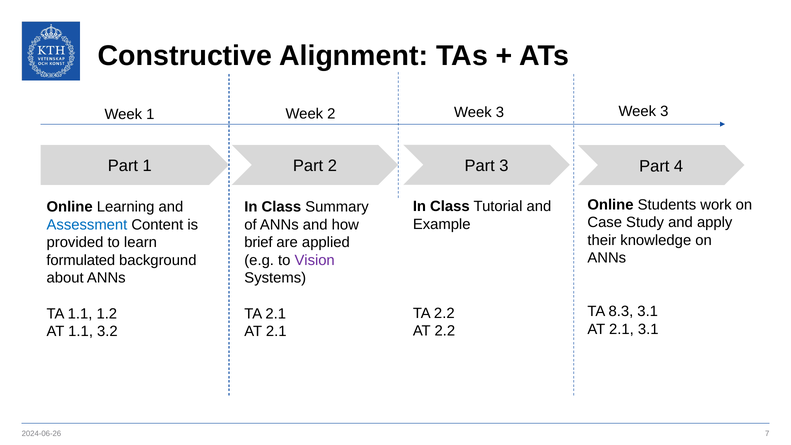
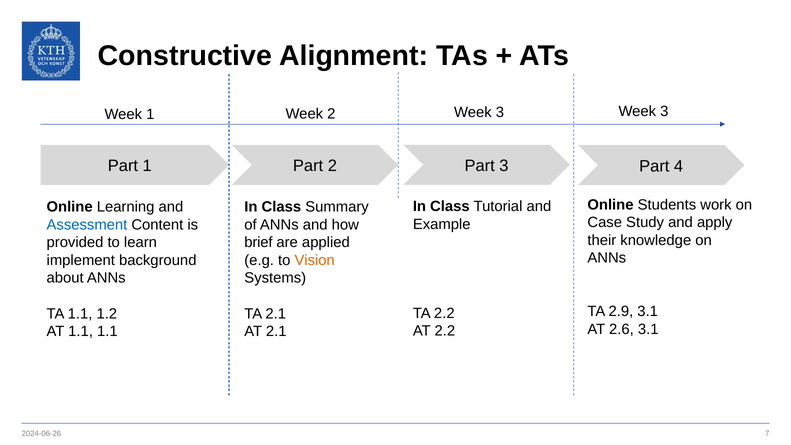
formulated: formulated -> implement (81, 260)
Vision colour: purple -> orange (315, 260)
8.3: 8.3 -> 2.9 (621, 311)
2.1: 2.1 -> 2.6 (621, 329)
1.1 3.2: 3.2 -> 1.1 (107, 331)
